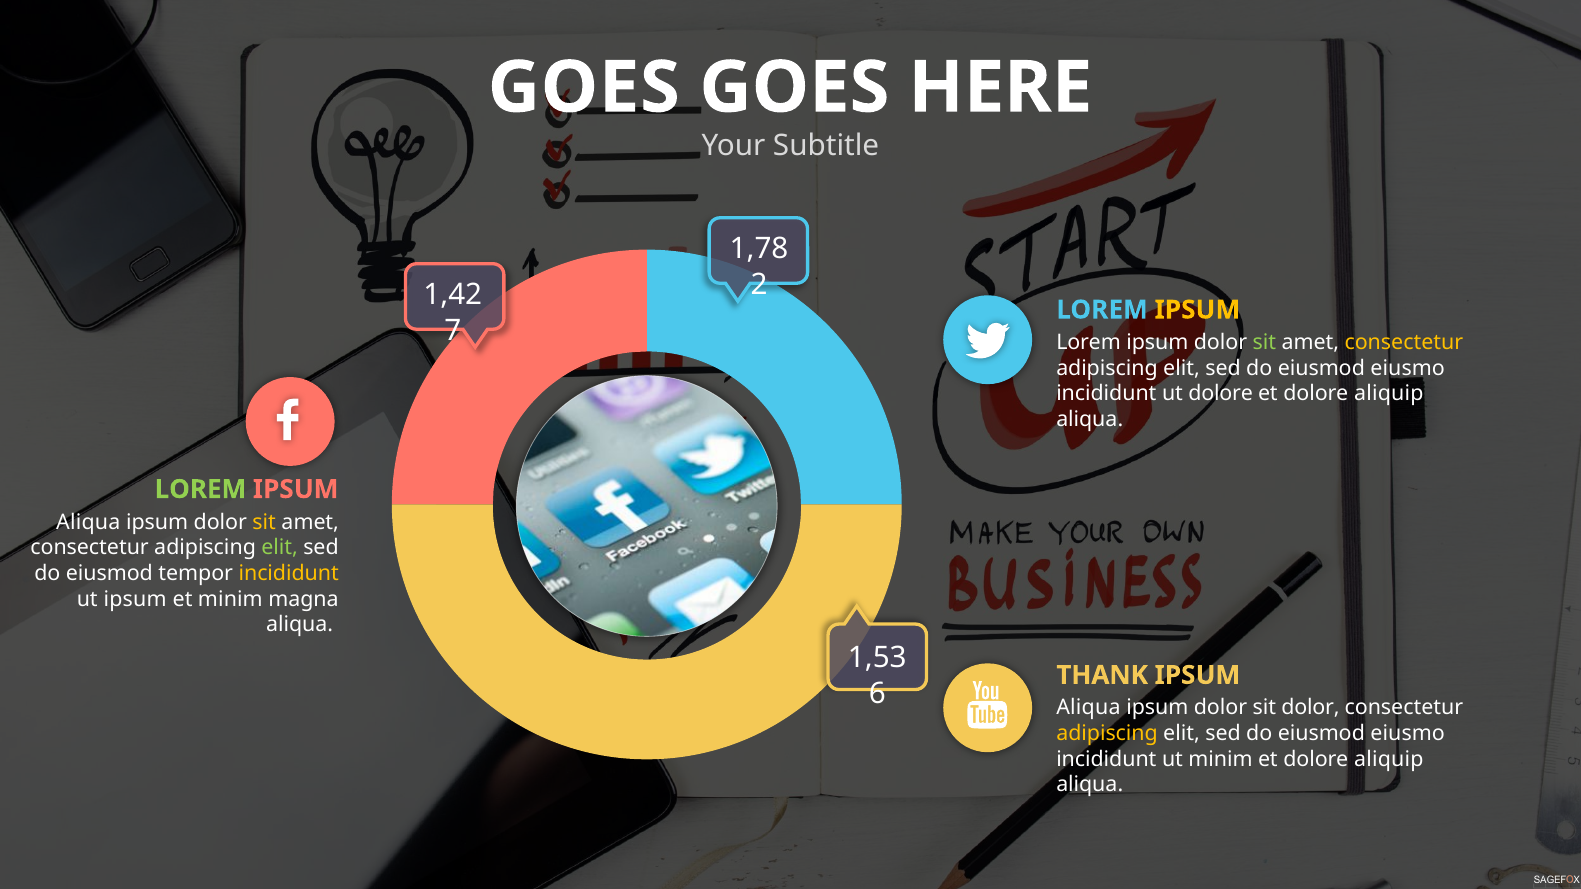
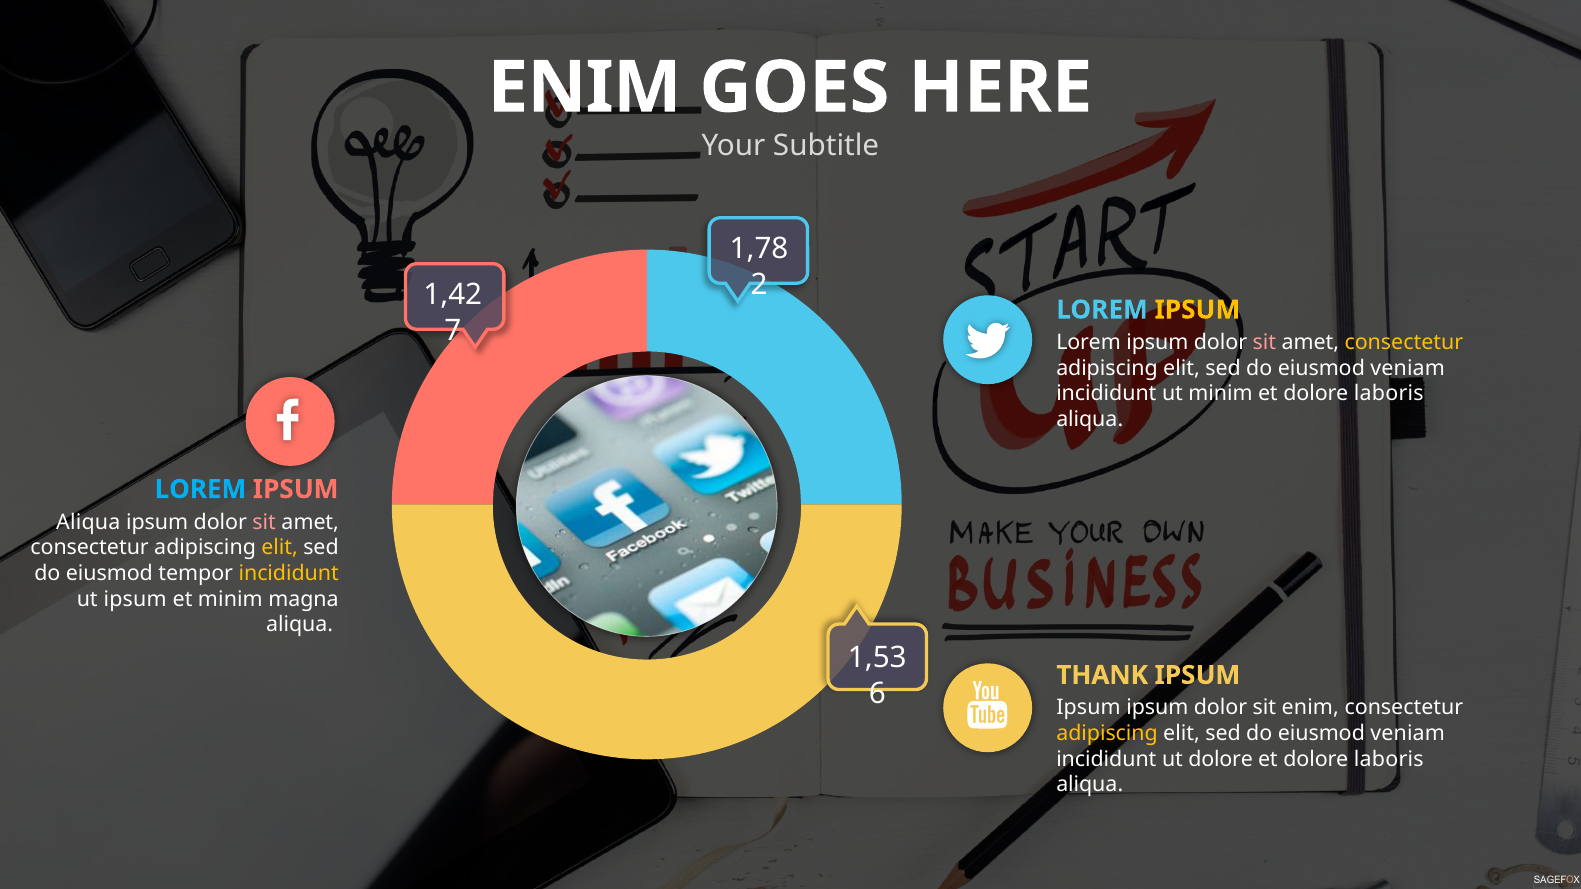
GOES: GOES -> ENIM (584, 88)
sit colour: light green -> pink (1264, 343)
eiusmo: eiusmo -> veniam (1408, 368)
ut dolore: dolore -> minim (1221, 394)
aliquip: aliquip -> laboris (1389, 394)
LOREM colour: light green -> light blue (200, 490)
sit colour: yellow -> pink (264, 522)
elit colour: light green -> yellow (280, 548)
Aliqua: Aliqua -> Ipsum (1089, 708)
sit dolor: dolor -> enim (1310, 708)
eiusmo: eiusmo -> veniam (1408, 734)
ut minim: minim -> dolore (1221, 759)
aliquip: aliquip -> laboris (1389, 759)
